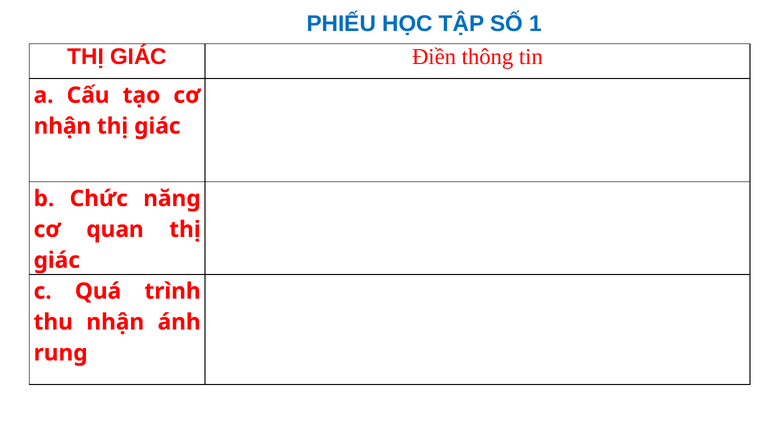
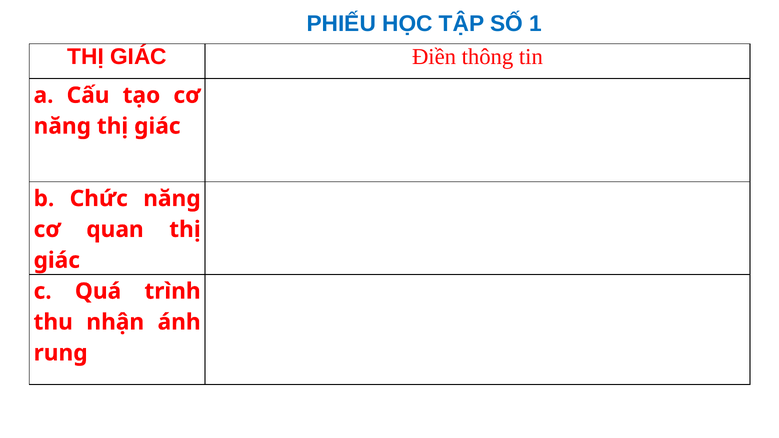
nhận: nhận -> năng (62, 126)
